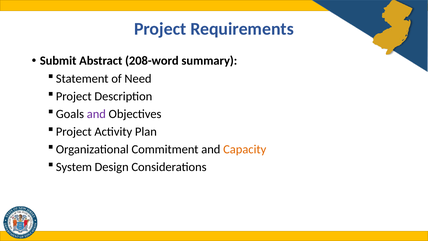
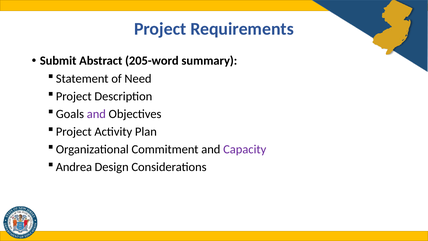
208-word: 208-word -> 205-word (152, 61)
Capacity colour: orange -> purple (245, 149)
System: System -> Andrea (74, 167)
